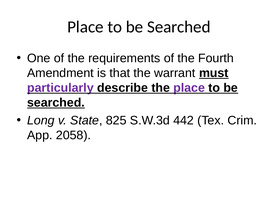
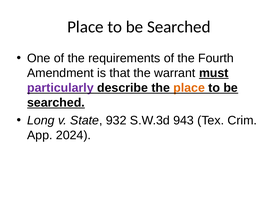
place colour: purple -> orange (189, 88)
825: 825 -> 932 (116, 121)
442: 442 -> 943 (184, 121)
2058: 2058 -> 2024 (73, 136)
